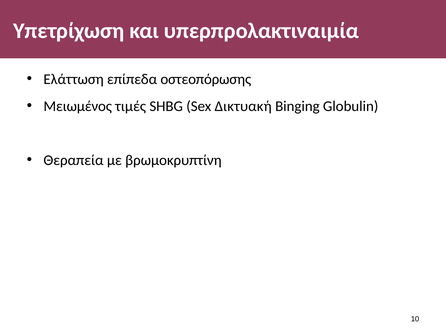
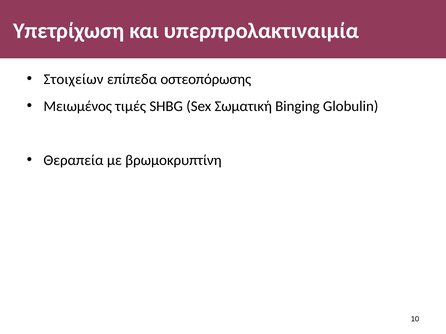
Ελάττωση: Ελάττωση -> Στοιχείων (74, 79)
Δικτυακή: Δικτυακή -> Σωματική (243, 106)
